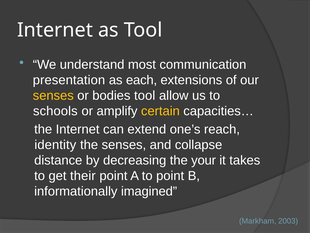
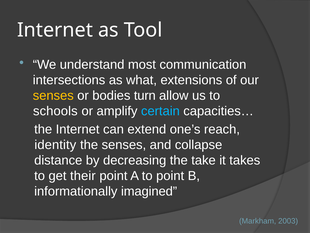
presentation: presentation -> intersections (69, 80)
each: each -> what (141, 80)
bodies tool: tool -> turn (145, 95)
certain colour: yellow -> light blue (160, 111)
your: your -> take (204, 160)
